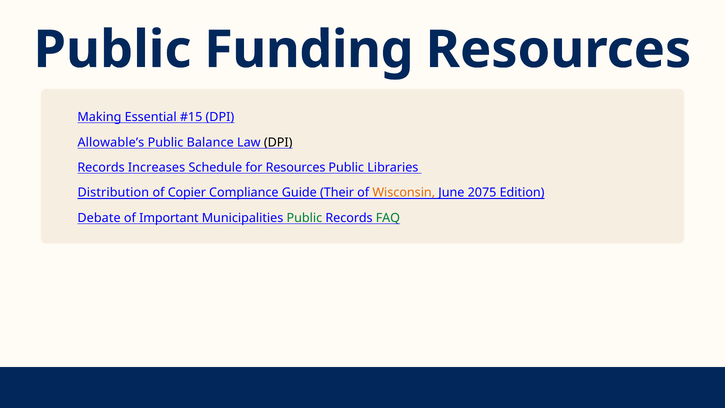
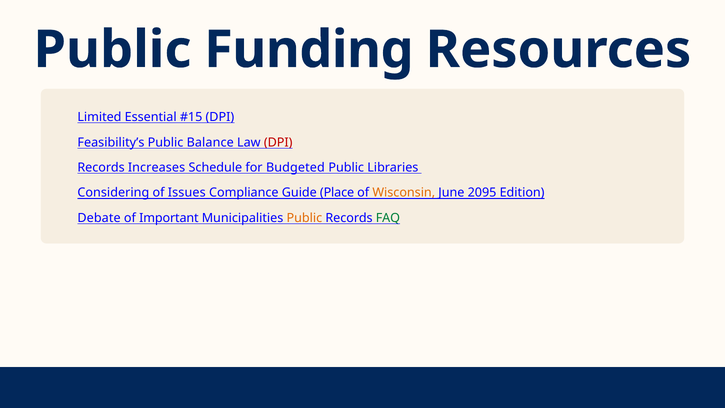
Making: Making -> Limited (99, 117)
Allowable’s: Allowable’s -> Feasibility’s (111, 142)
DPI colour: black -> red (278, 142)
for Resources: Resources -> Budgeted (295, 168)
Distribution: Distribution -> Considering (113, 193)
Copier: Copier -> Issues (187, 193)
Their: Their -> Place (337, 193)
2075: 2075 -> 2095 (482, 193)
Public colour: green -> orange (304, 218)
